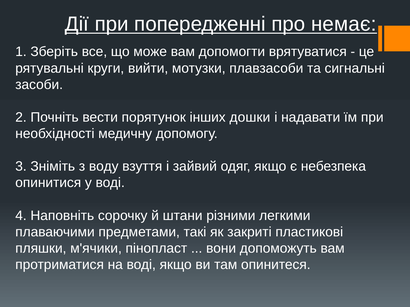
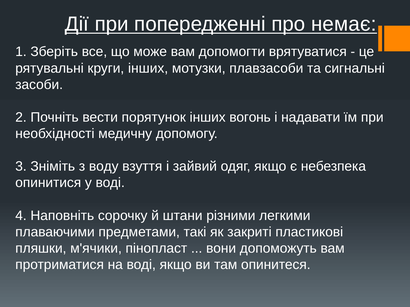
круги вийти: вийти -> інших (148, 68)
дошки: дошки -> вогонь (250, 118)
